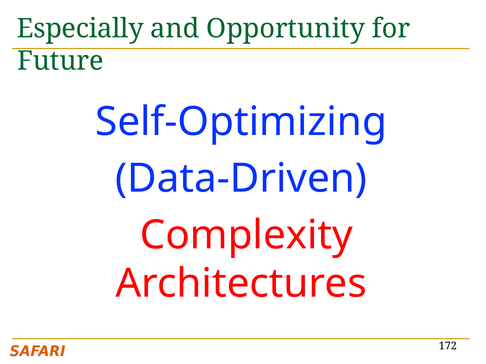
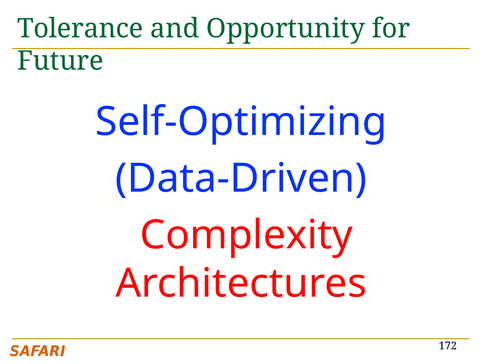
Especially: Especially -> Tolerance (80, 29)
